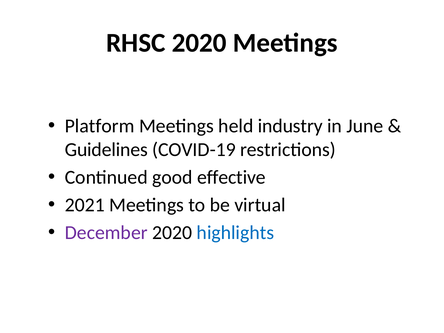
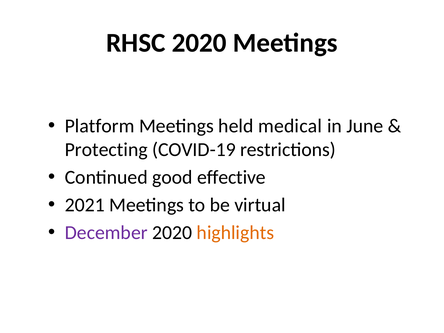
industry: industry -> medical (290, 126)
Guidelines: Guidelines -> Protecting (106, 150)
highlights colour: blue -> orange (235, 233)
